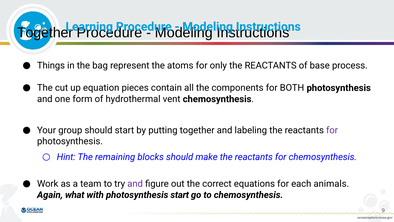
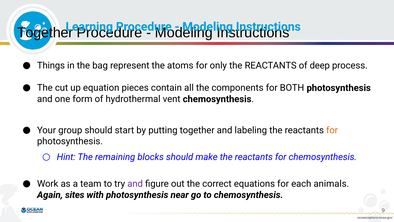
base: base -> deep (320, 65)
for colour: purple -> orange (332, 130)
what: what -> sites (75, 195)
photosynthesis start: start -> near (180, 195)
